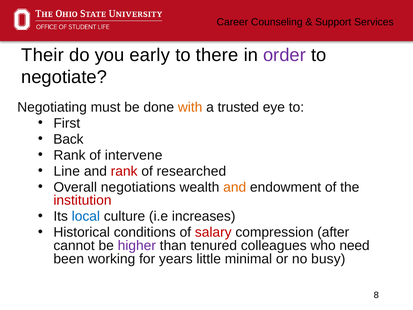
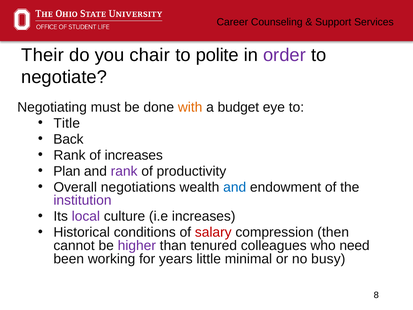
early: early -> chair (150, 55)
there: there -> polite (217, 55)
trusted: trusted -> budget (238, 107)
First: First -> Title (67, 123)
of intervene: intervene -> increases (134, 155)
Line: Line -> Plan (67, 171)
rank colour: red -> purple (124, 171)
researched: researched -> productivity (191, 171)
and colour: orange -> blue (235, 187)
institution colour: red -> purple (82, 200)
local colour: blue -> purple (86, 216)
after: after -> then (333, 232)
